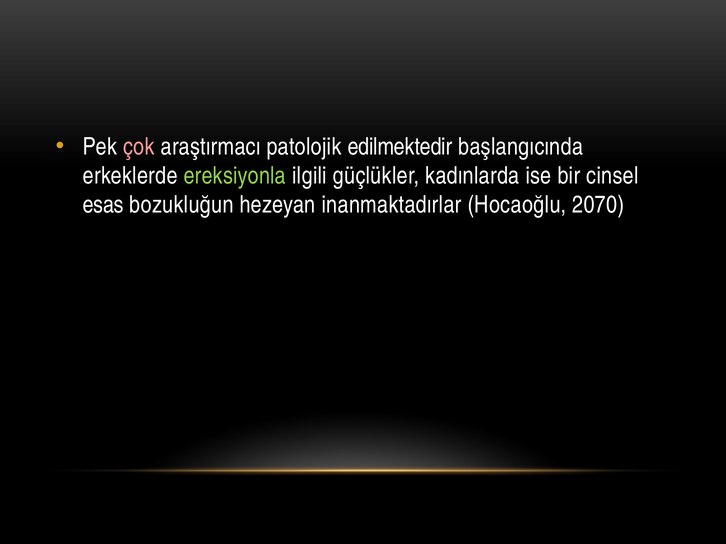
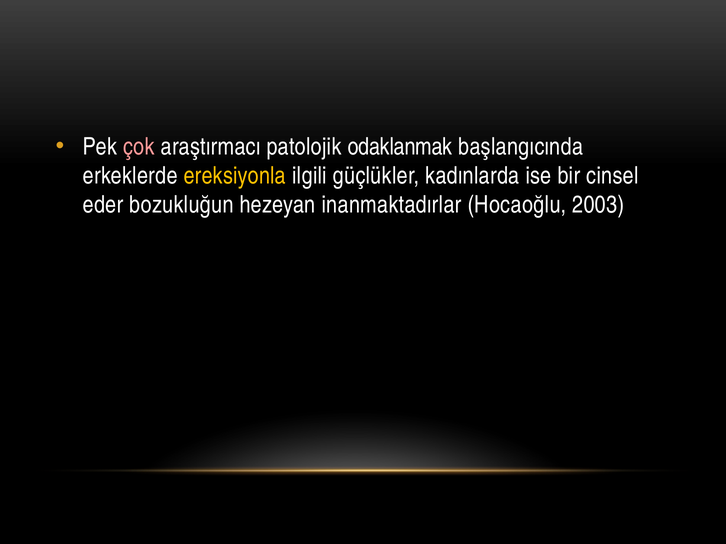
edilmektedir: edilmektedir -> odaklanmak (400, 147)
ereksiyonla colour: light green -> yellow (235, 176)
esas: esas -> eder (103, 205)
2070: 2070 -> 2003 (598, 205)
